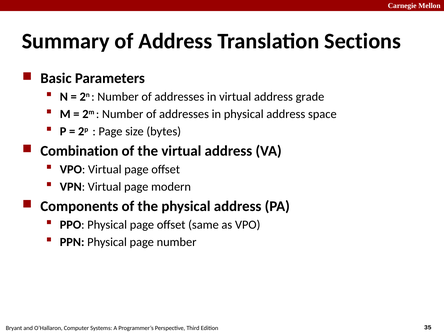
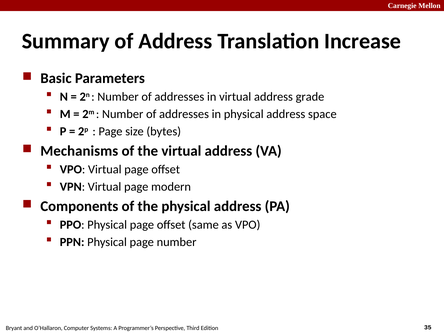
Sections: Sections -> Increase (363, 41)
Combination: Combination -> Mechanisms (79, 151)
